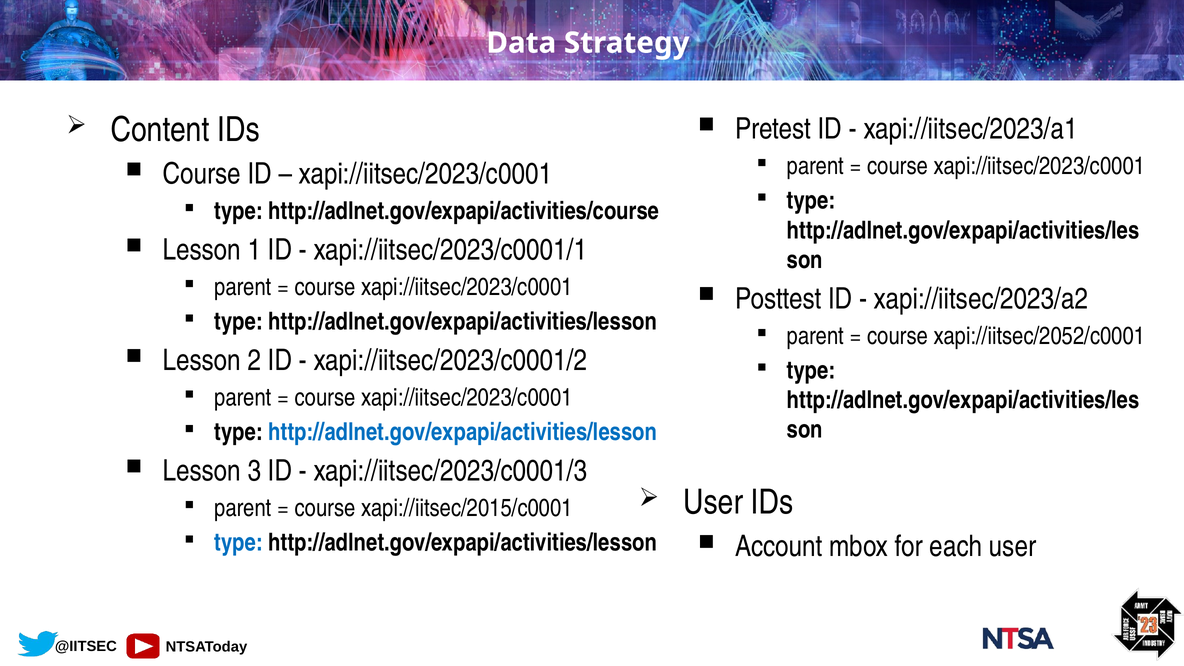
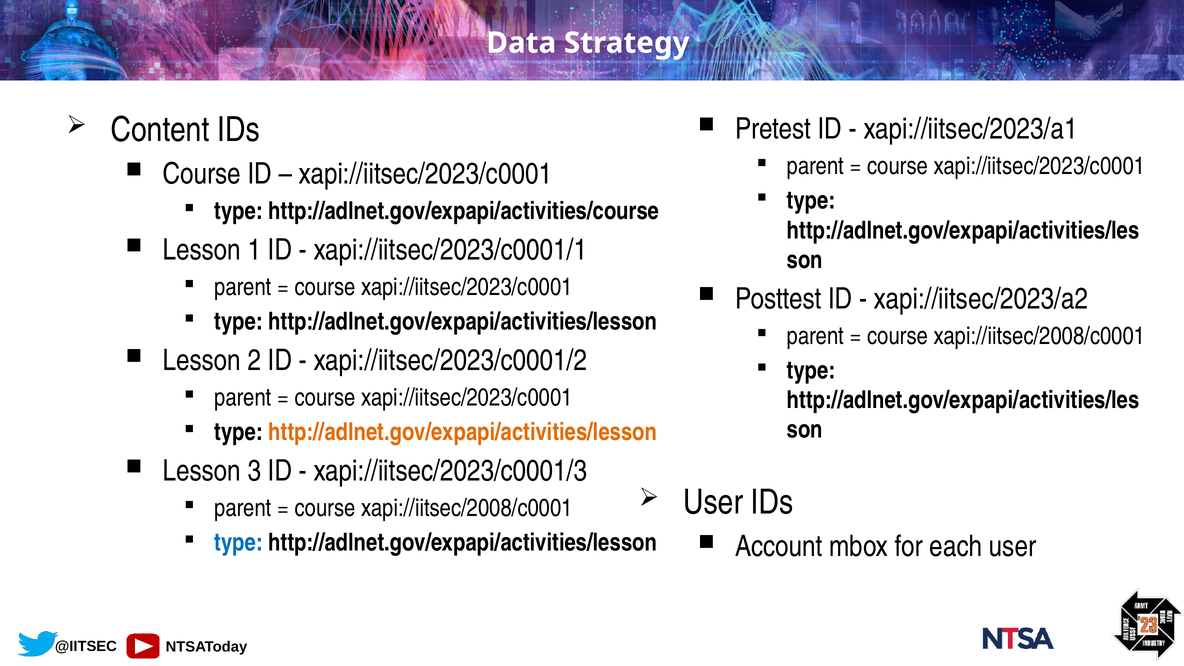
xapi://iitsec/2052/c0001: xapi://iitsec/2052/c0001 -> xapi://iitsec/2008/c0001 (1039, 336)
http://adlnet.gov/expapi/activities/lesson colour: blue -> orange (463, 432)
xapi://iitsec/2015/c0001: xapi://iitsec/2015/c0001 -> xapi://iitsec/2008/c0001 (467, 508)
